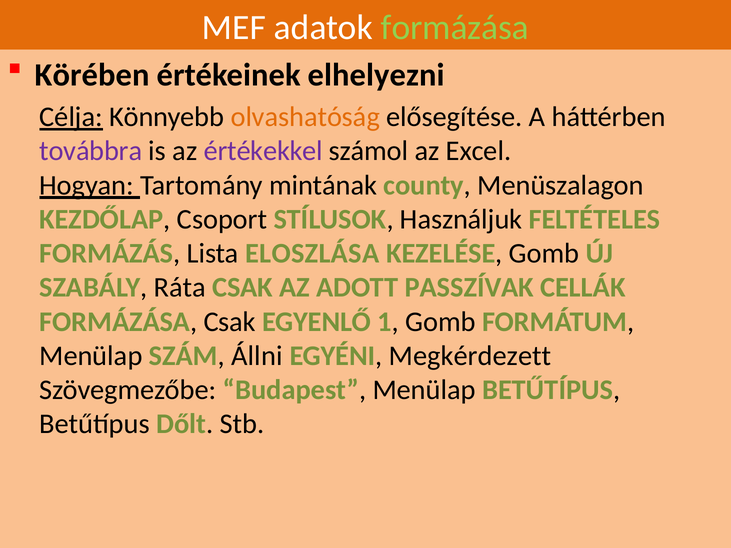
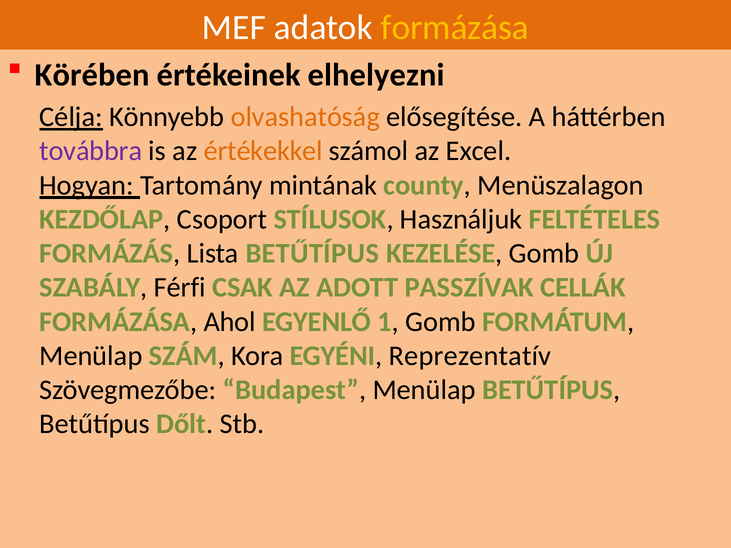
formázása colour: light green -> yellow (455, 27)
értékekkel colour: purple -> orange (263, 151)
Lista ELOSZLÁSA: ELOSZLÁSA -> BETŰTÍPUS (312, 254)
Ráta: Ráta -> Férfi (180, 288)
FORMÁZÁSA Csak: Csak -> Ahol (230, 322)
Állni: Állni -> Kora (257, 356)
Megkérdezett: Megkérdezett -> Reprezentatív (470, 356)
